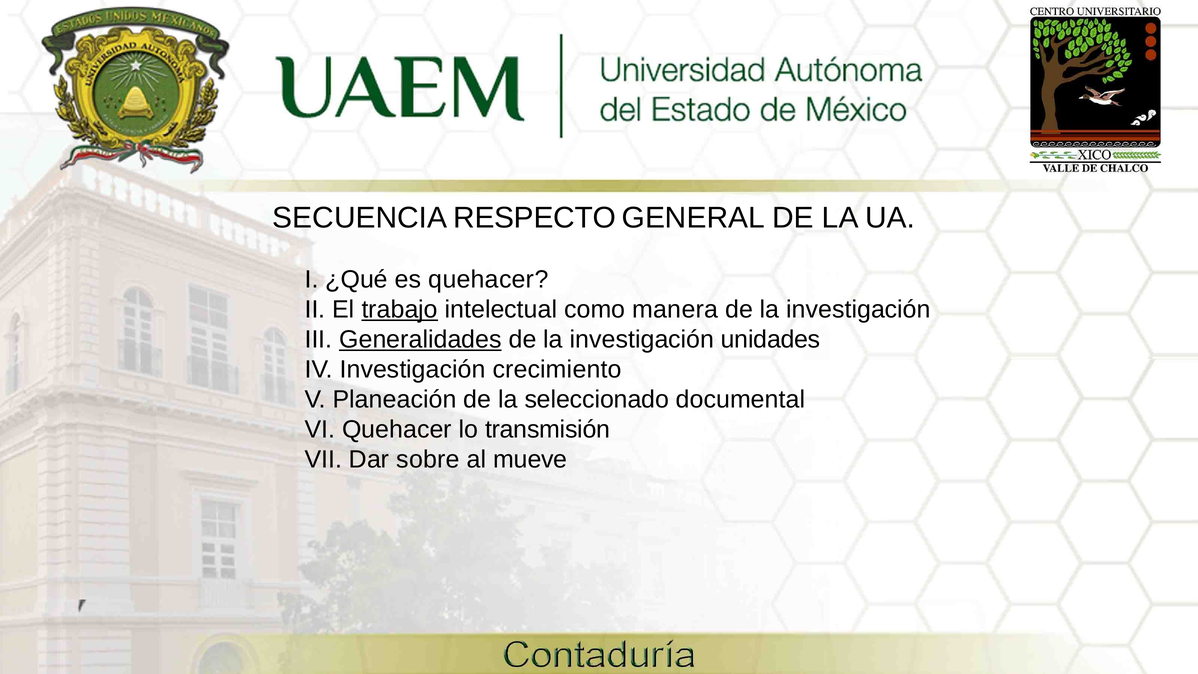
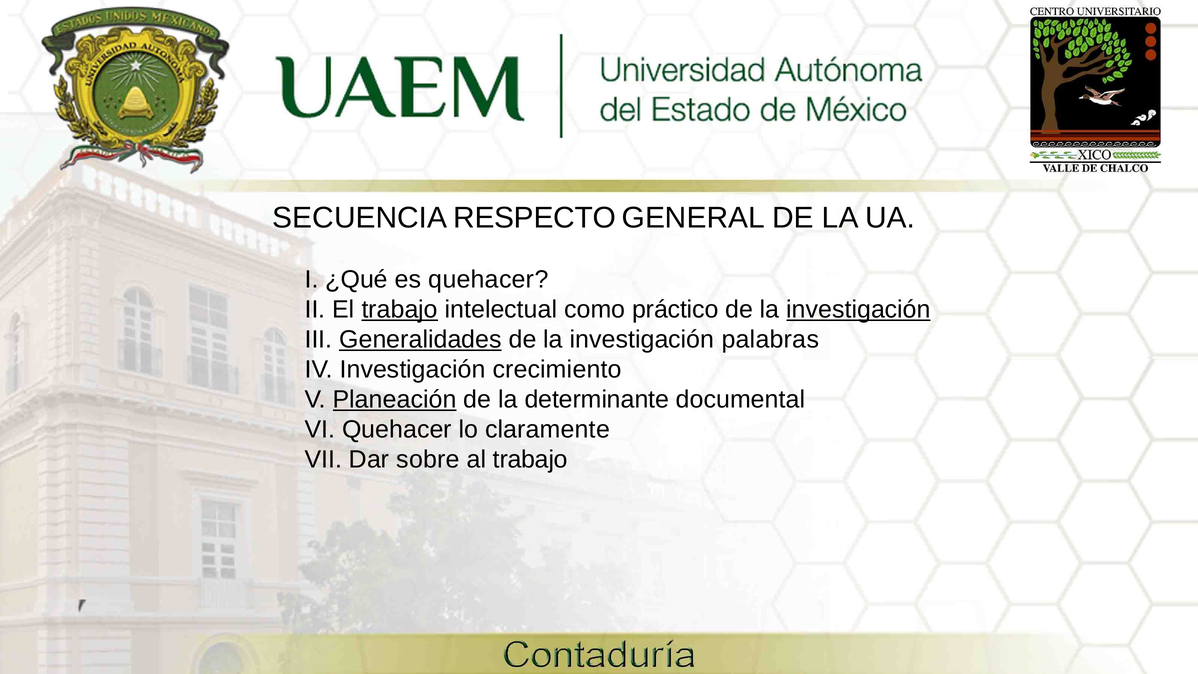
manera: manera -> práctico (675, 309)
investigación underline: none -> present (859, 309)
unidades: unidades -> palabras (770, 339)
Planeación underline: none -> present (395, 399)
seleccionado: seleccionado -> determinante (597, 399)
transmisión: transmisión -> claramente (547, 429)
al mueve: mueve -> trabajo (530, 459)
